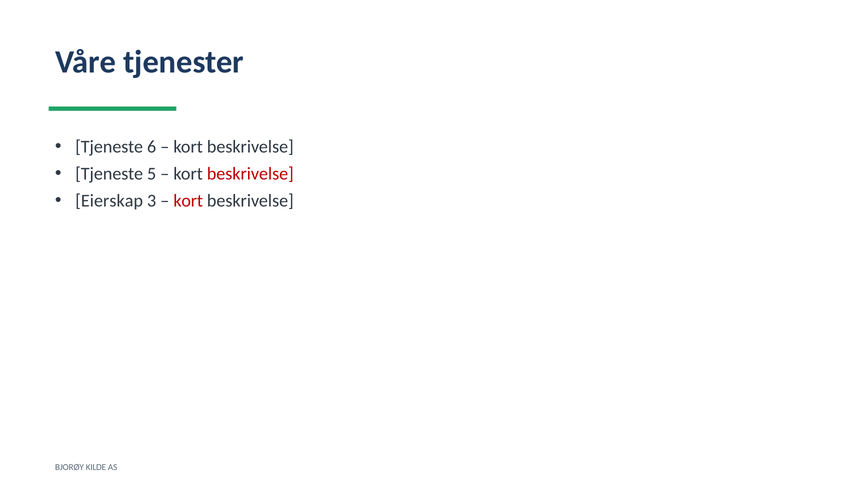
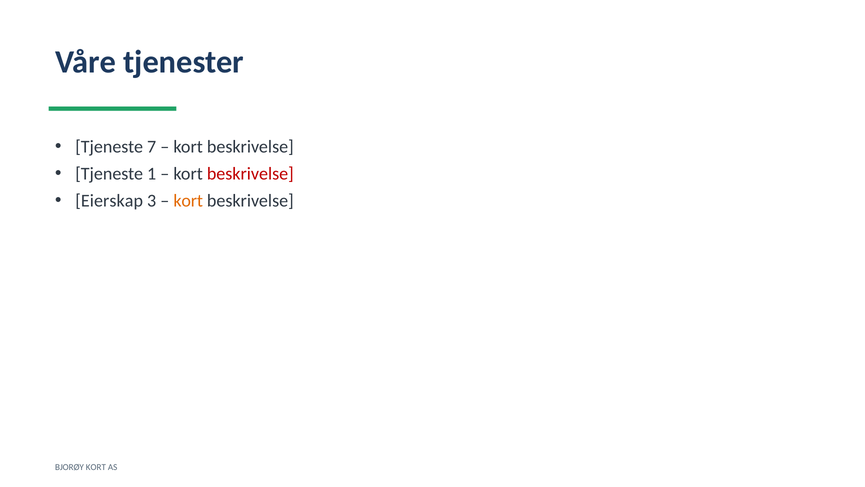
6: 6 -> 7 (152, 147)
5: 5 -> 1 (152, 174)
kort colour: red -> orange (188, 201)
BJORØY KILDE: KILDE -> KORT (96, 467)
